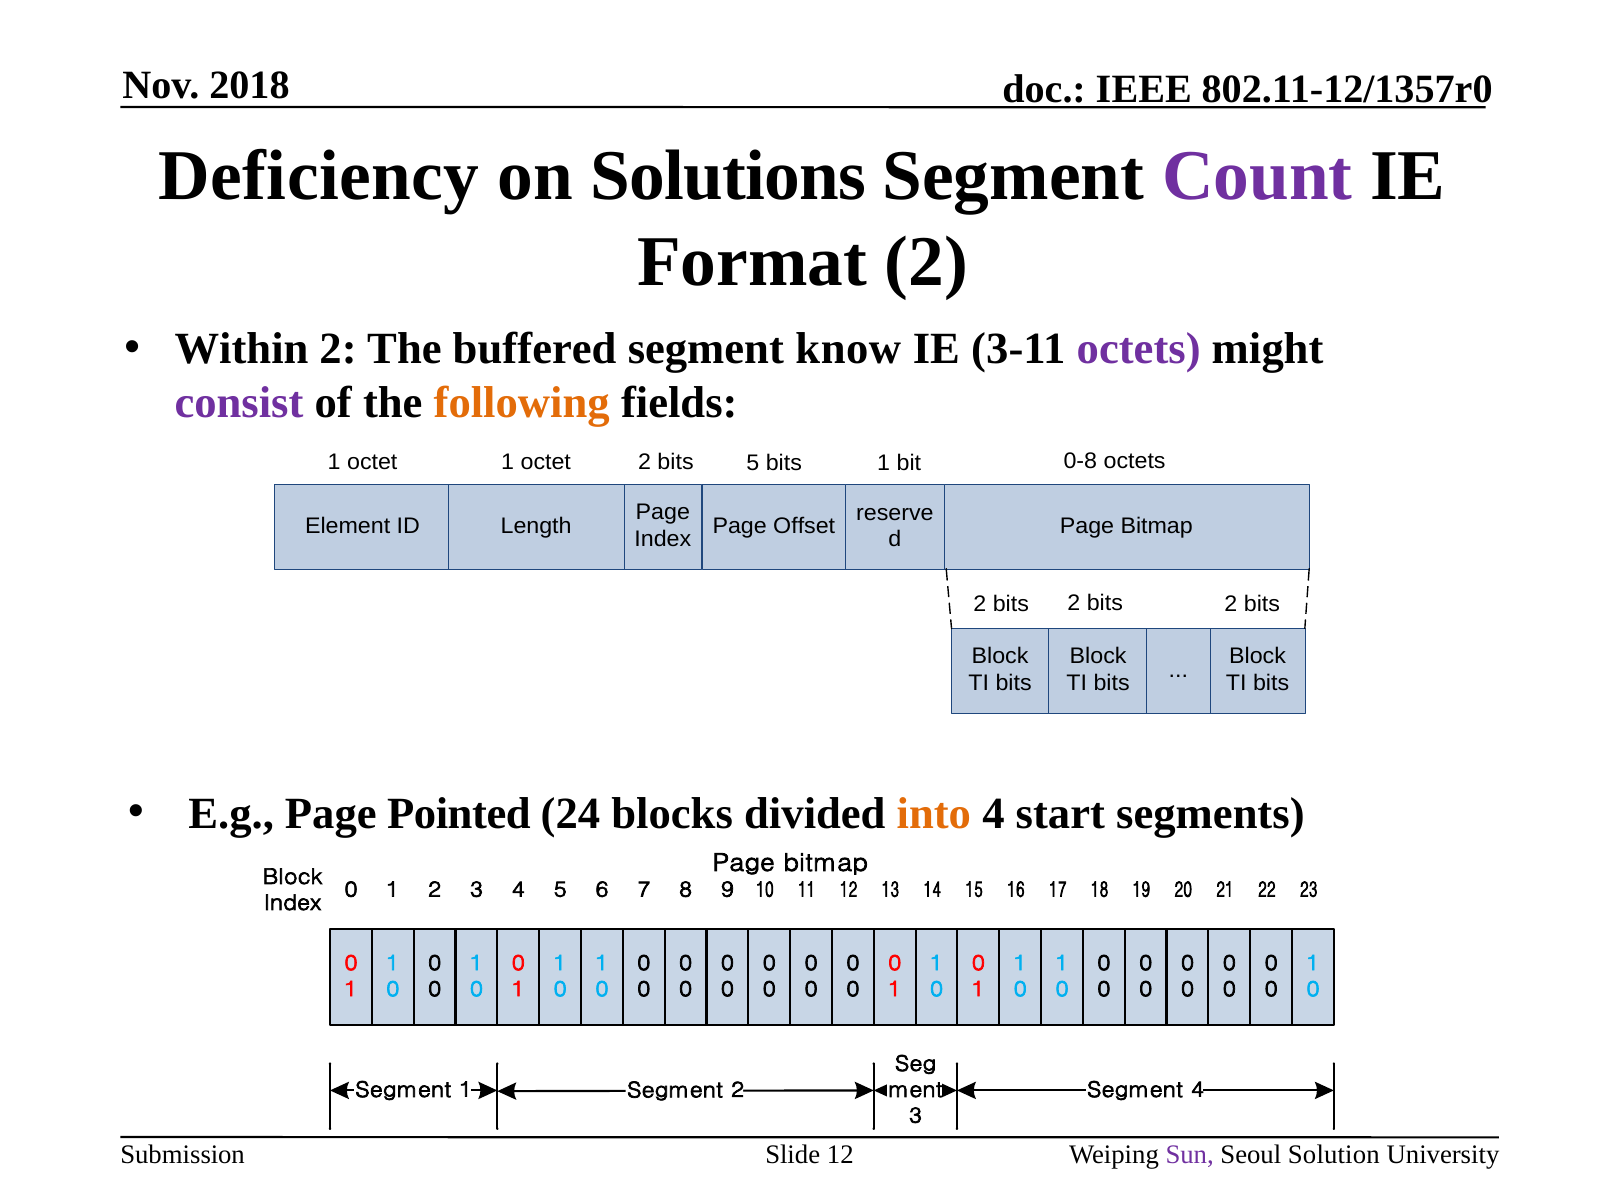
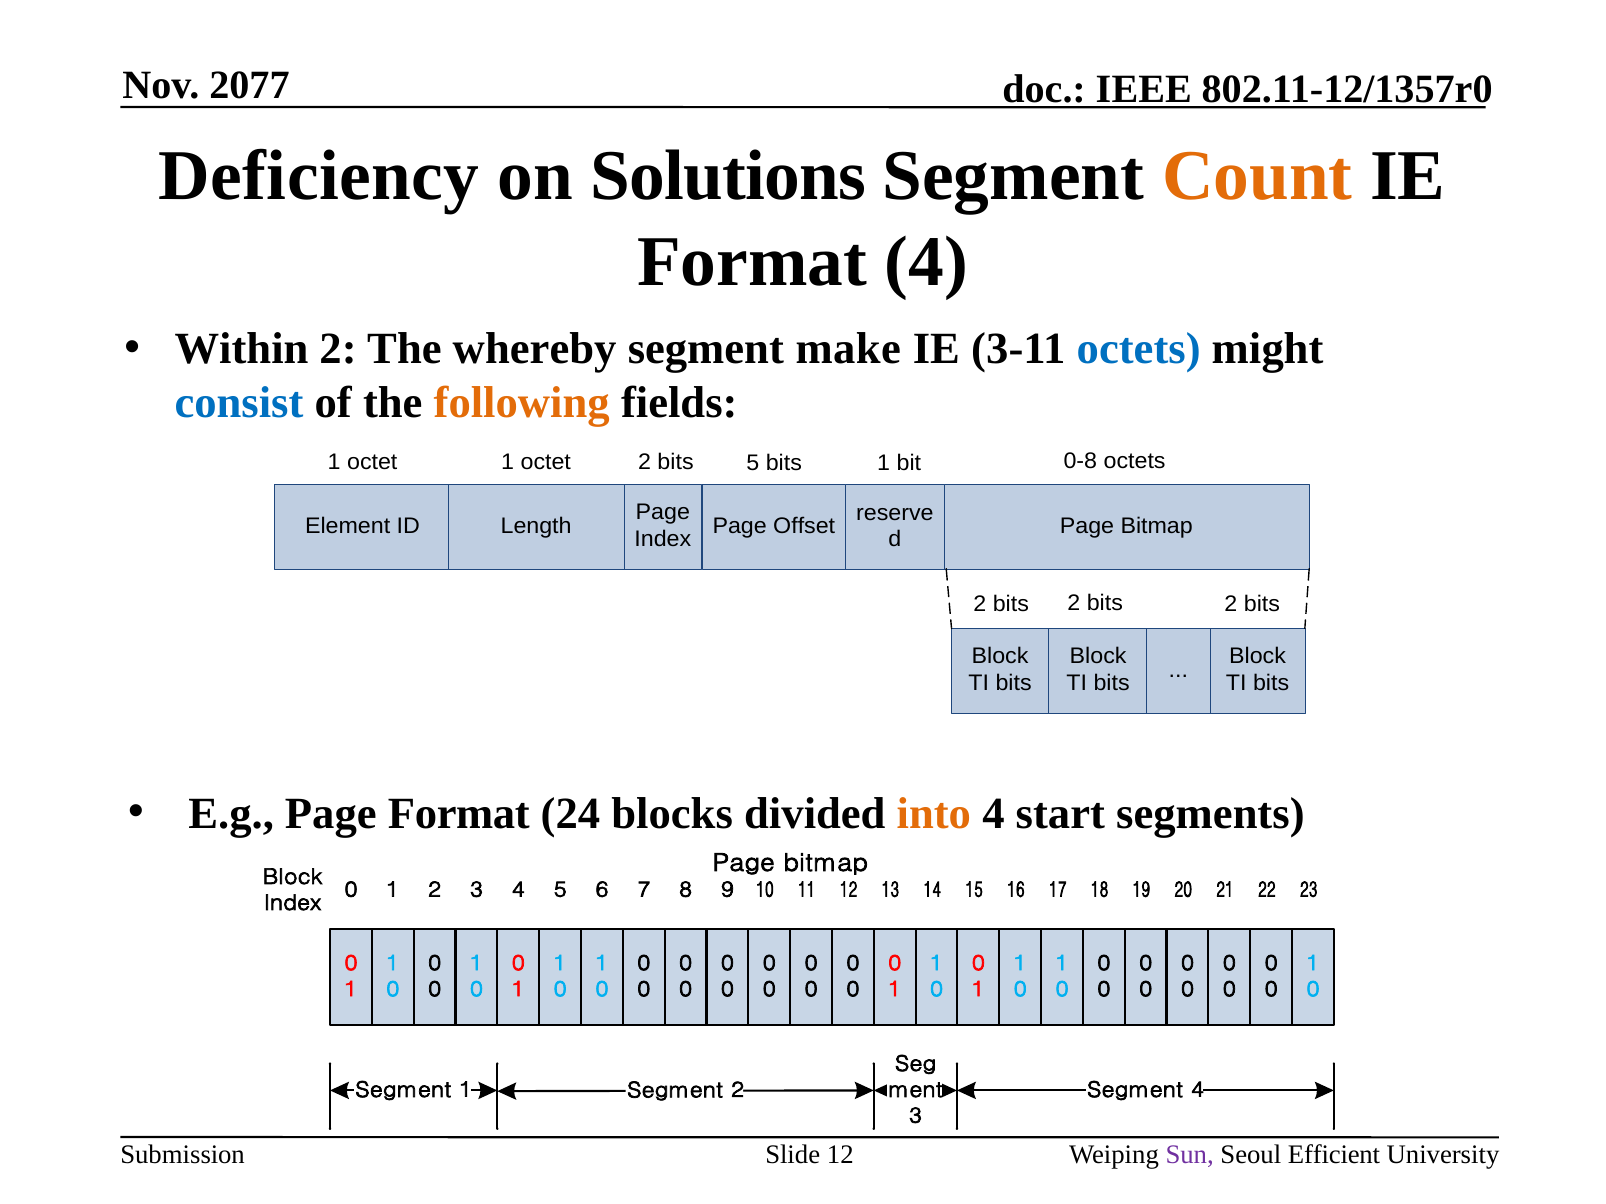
2018: 2018 -> 2077 (249, 85)
Count colour: purple -> orange (1257, 176)
Format 2: 2 -> 4 (926, 262)
buffered: buffered -> whereby (535, 349)
know: know -> make (848, 349)
octets colour: purple -> blue (1139, 349)
consist colour: purple -> blue (239, 403)
Page Pointed: Pointed -> Format (459, 814)
Solution: Solution -> Efficient (1334, 1155)
